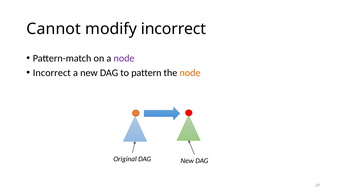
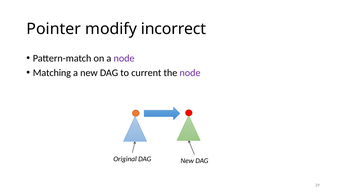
Cannot: Cannot -> Pointer (54, 29)
Incorrect: Incorrect -> Matching (52, 73)
pattern: pattern -> current (146, 73)
node colour: orange -> purple (190, 73)
